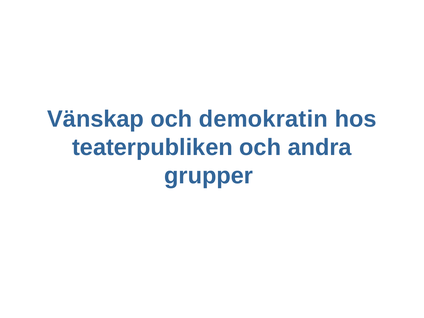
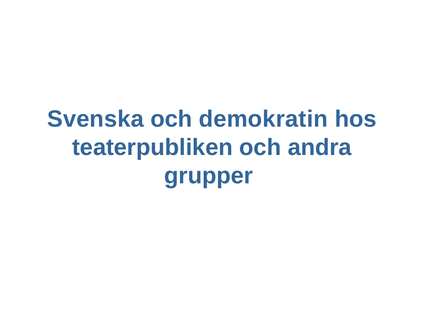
Vänskap: Vänskap -> Svenska (96, 119)
